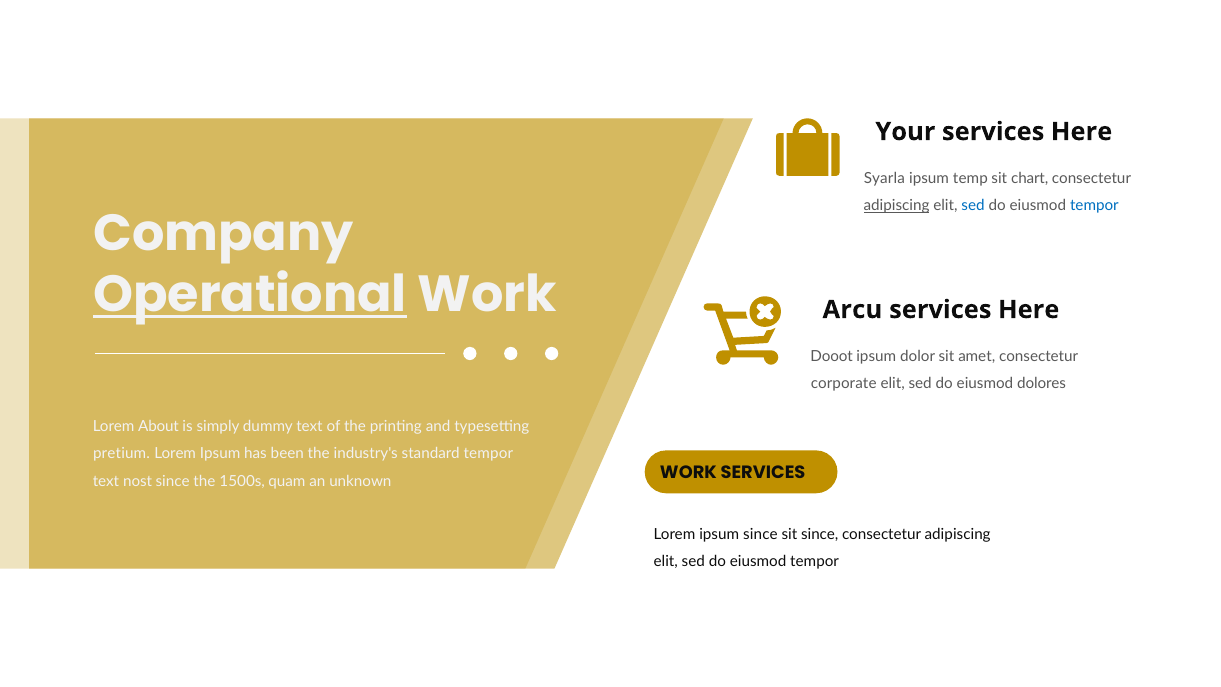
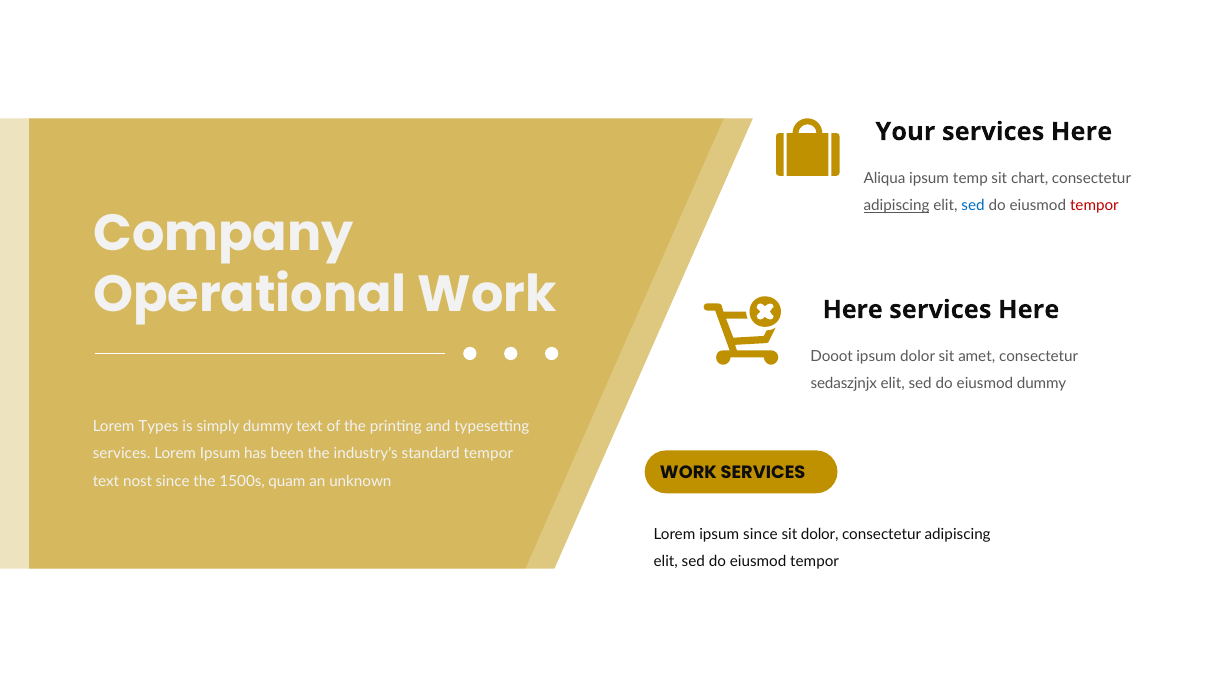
Syarla: Syarla -> Aliqua (885, 178)
tempor colour: blue -> red (1094, 206)
Operational underline: present -> none (250, 295)
Arcu: Arcu -> Here (853, 310)
corporate: corporate -> sedaszjnjx (844, 384)
eiusmod dolores: dolores -> dummy (1042, 384)
About: About -> Types (158, 426)
pretium: pretium -> services (122, 454)
sit since: since -> dolor (820, 534)
